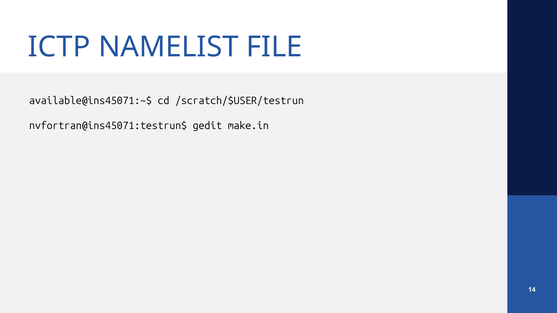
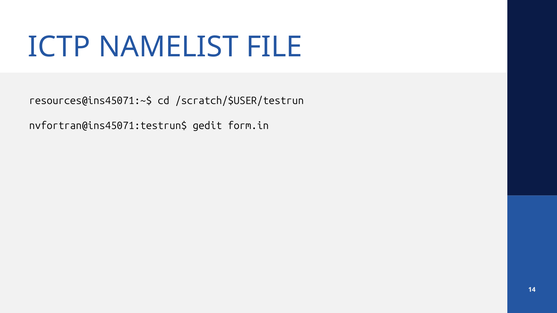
available@ins45071:~$: available@ins45071:~$ -> resources@ins45071:~$ (91, 101)
make.in: make.in -> form.in (248, 126)
